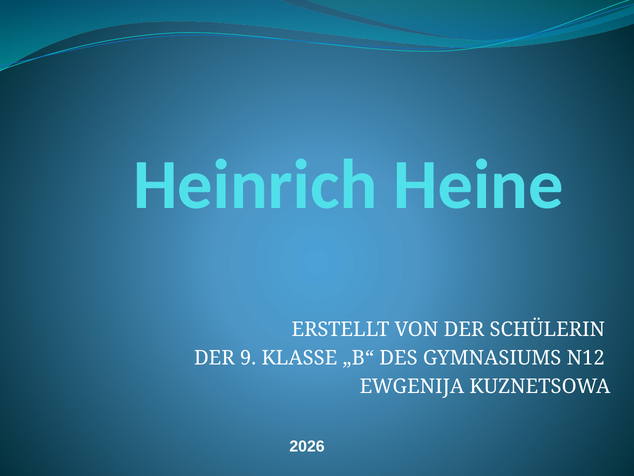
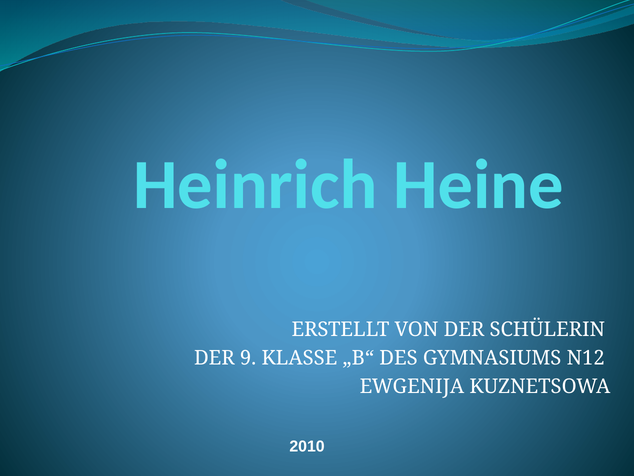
2026: 2026 -> 2010 (307, 446)
